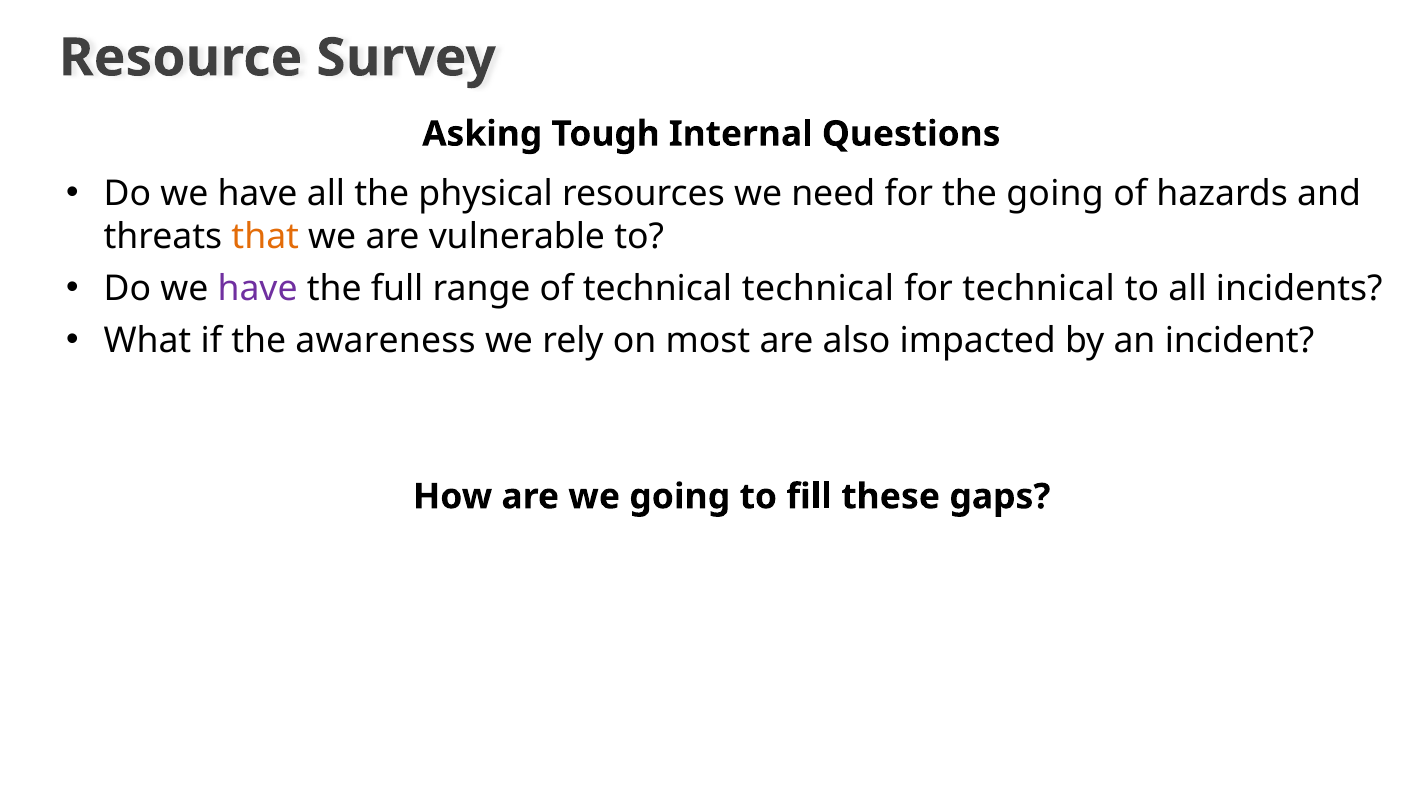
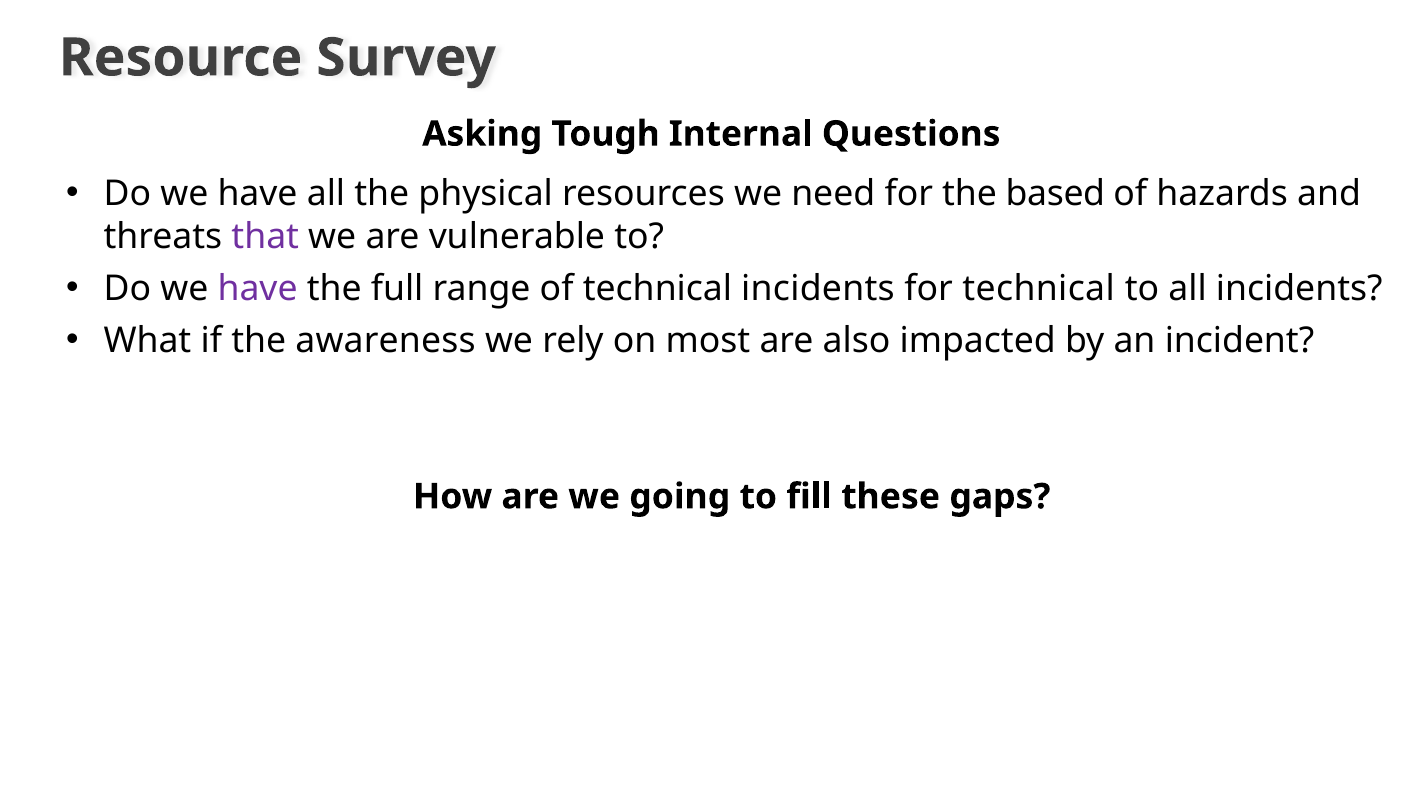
the going: going -> based (1055, 194)
that colour: orange -> purple (265, 237)
technical technical: technical -> incidents (818, 289)
